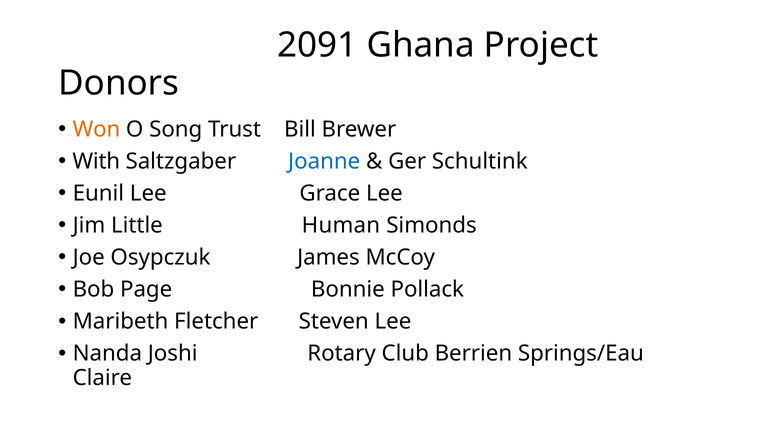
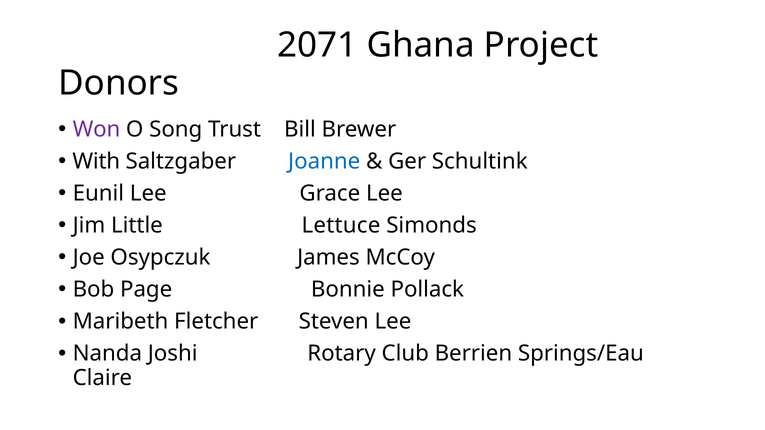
2091: 2091 -> 2071 (317, 45)
Won colour: orange -> purple (96, 129)
Human: Human -> Lettuce (341, 226)
